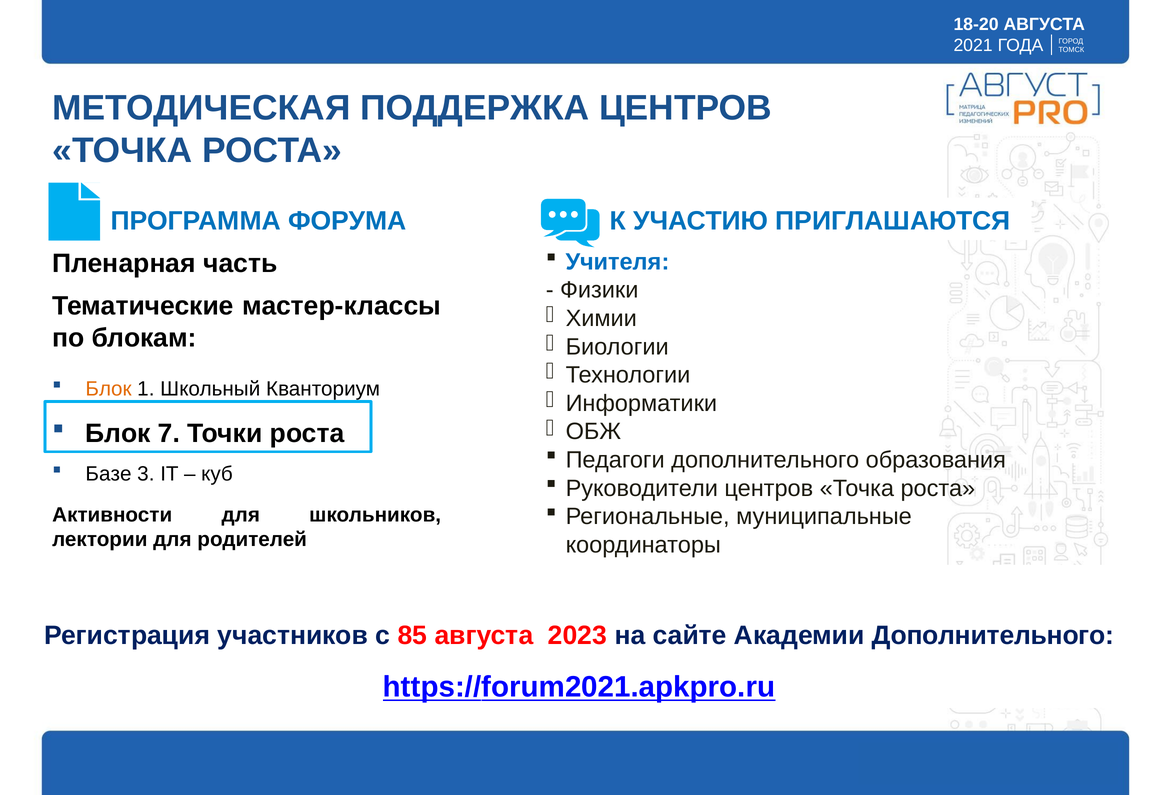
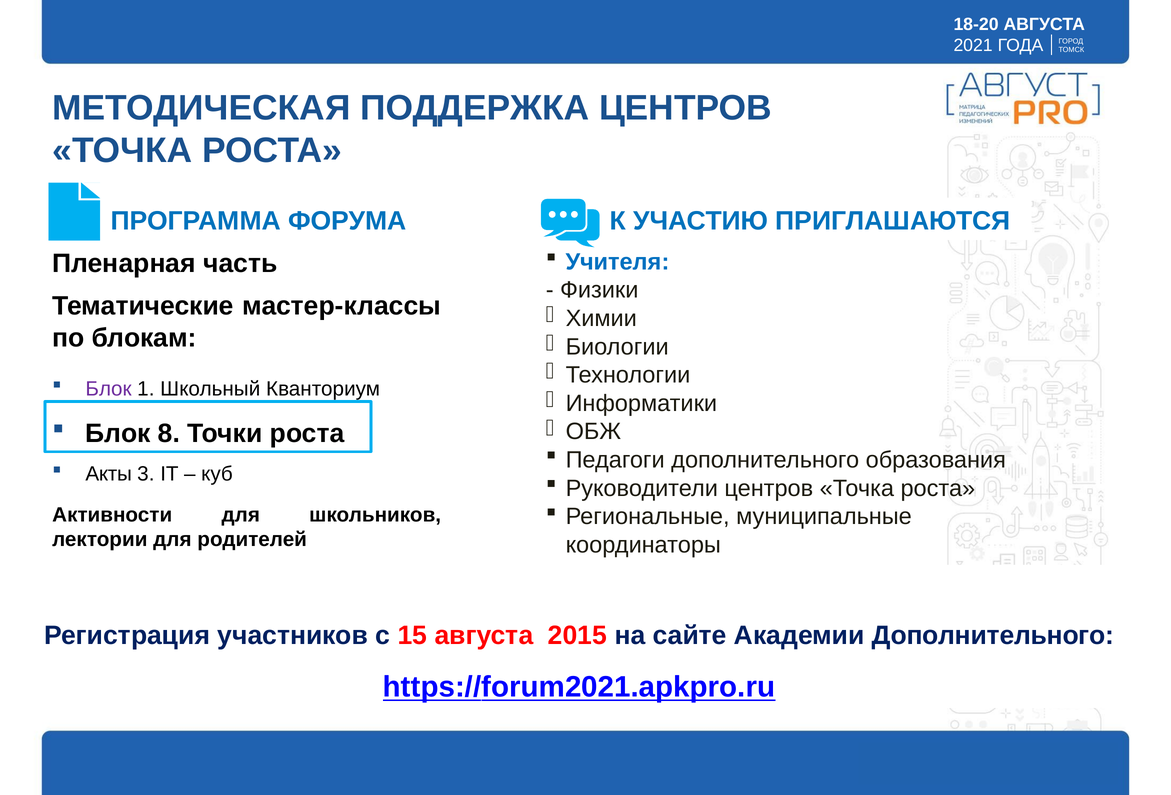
Блок colour: orange -> purple (109, 389)
7: 7 -> 8 (169, 434)
Базе: Базе -> Акты (109, 474)
85: 85 -> 15 (412, 635)
2023: 2023 -> 2015 (577, 635)
